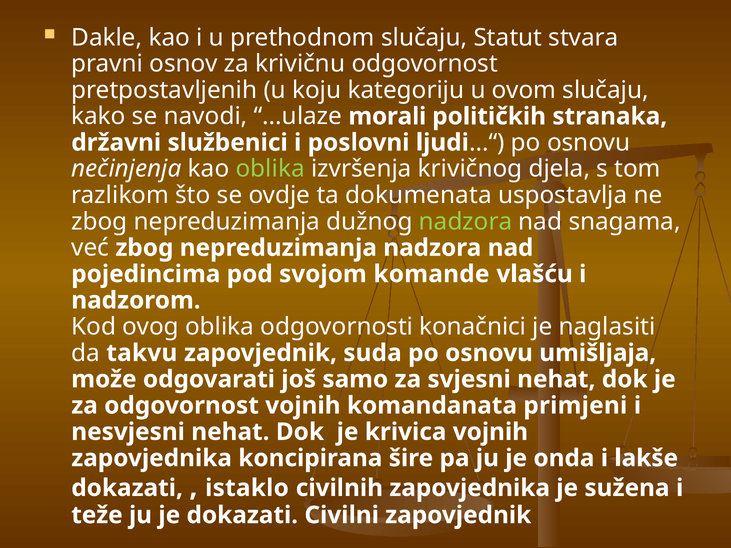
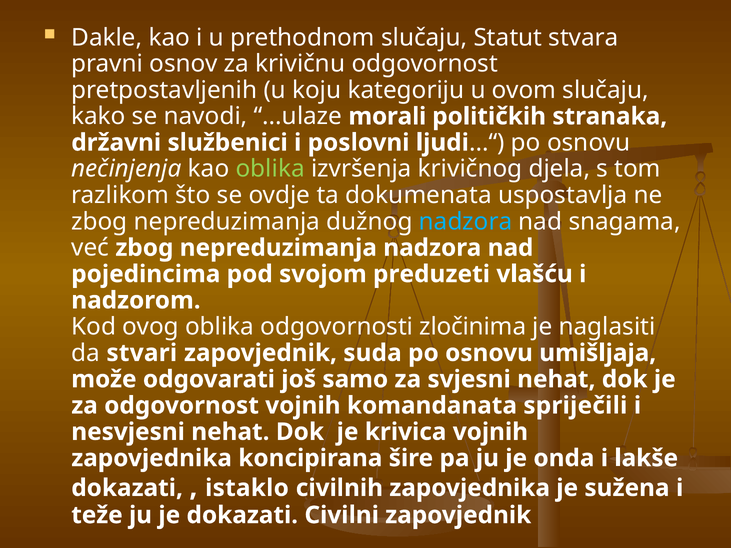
nadzora colour: light green -> light blue (466, 222)
komande: komande -> preduzeti (432, 274)
konačnici: konačnici -> zločinima (473, 327)
takvu: takvu -> stvari (142, 353)
primjeni: primjeni -> spriječili (575, 406)
